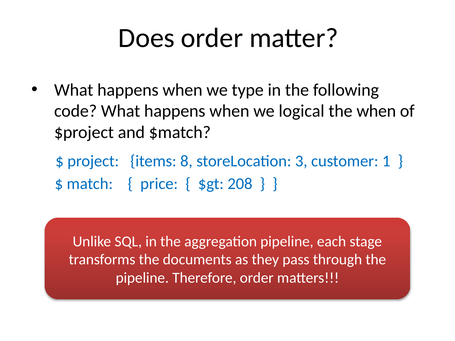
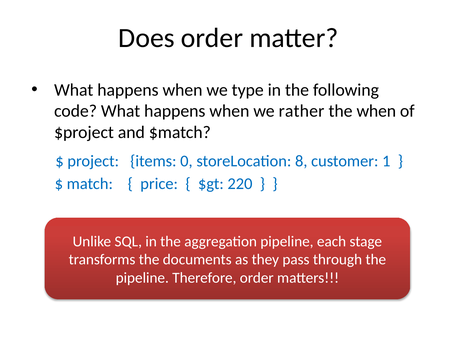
logical: logical -> rather (302, 111)
8: 8 -> 0 (186, 161)
3: 3 -> 8 (301, 161)
208: 208 -> 220 (240, 184)
